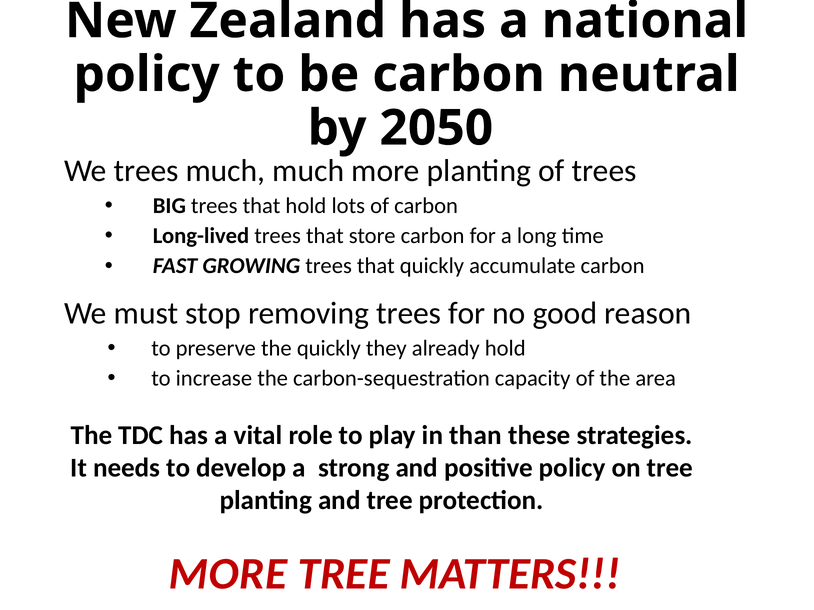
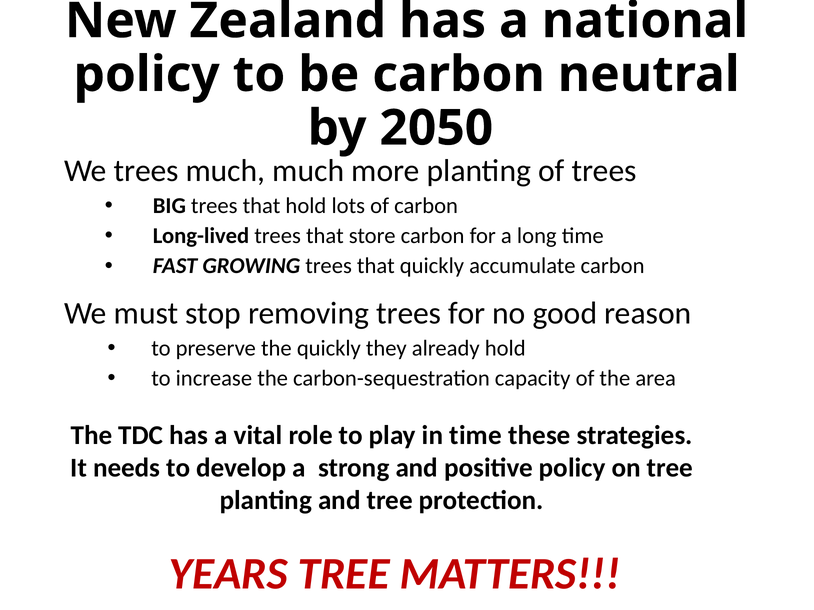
in than: than -> time (476, 436)
MORE: MORE -> YEARS (228, 574)
